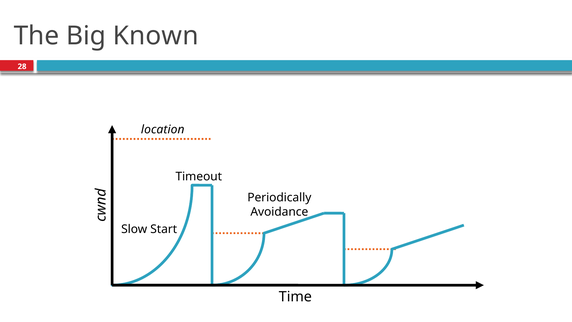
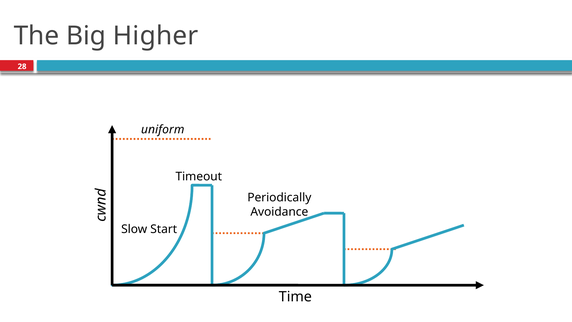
Known: Known -> Higher (156, 36)
location: location -> uniform (163, 130)
